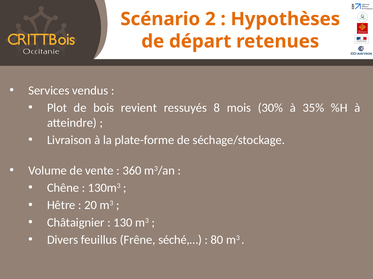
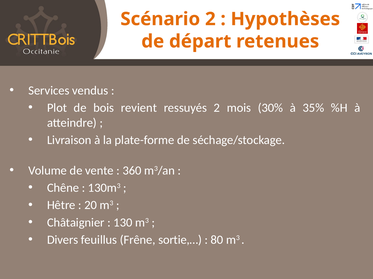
ressuyés 8: 8 -> 2 (217, 108)
séché,…: séché,… -> sortie,… (180, 240)
